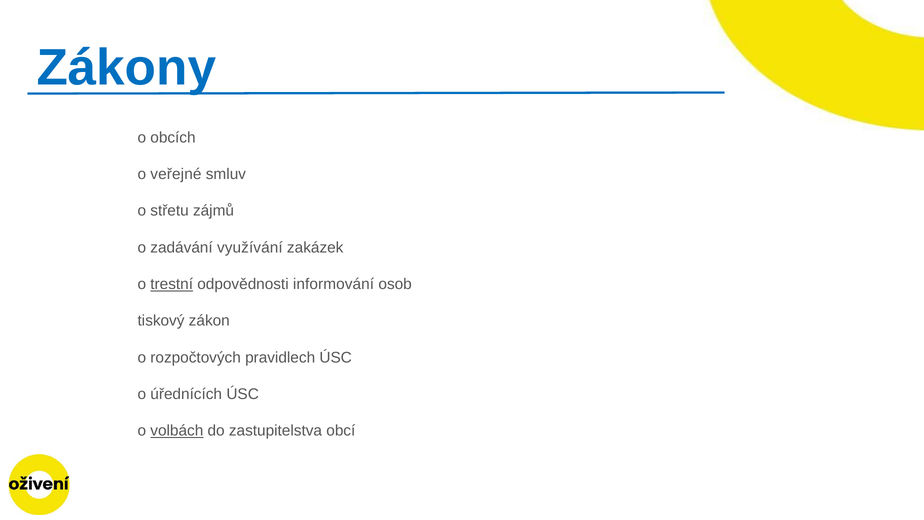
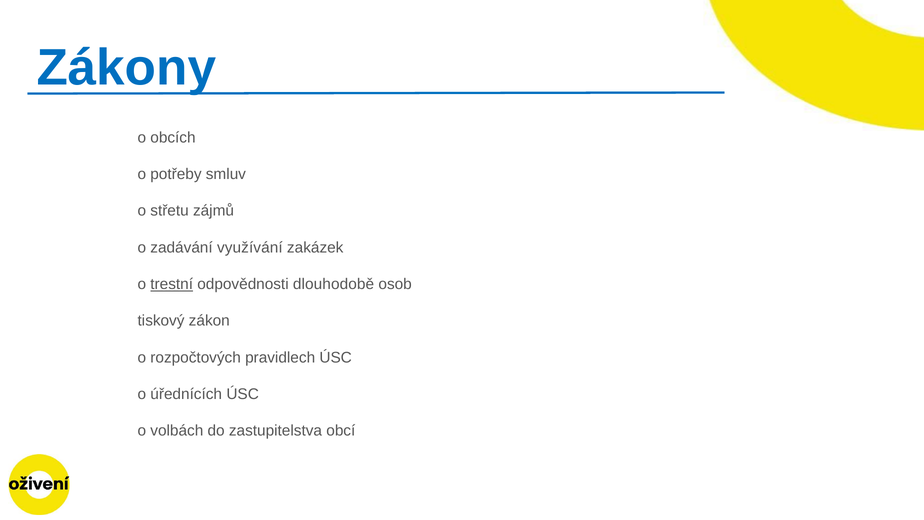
veřejné: veřejné -> potřeby (176, 174)
informování: informování -> dlouhodobě (334, 284)
volbách underline: present -> none (177, 431)
